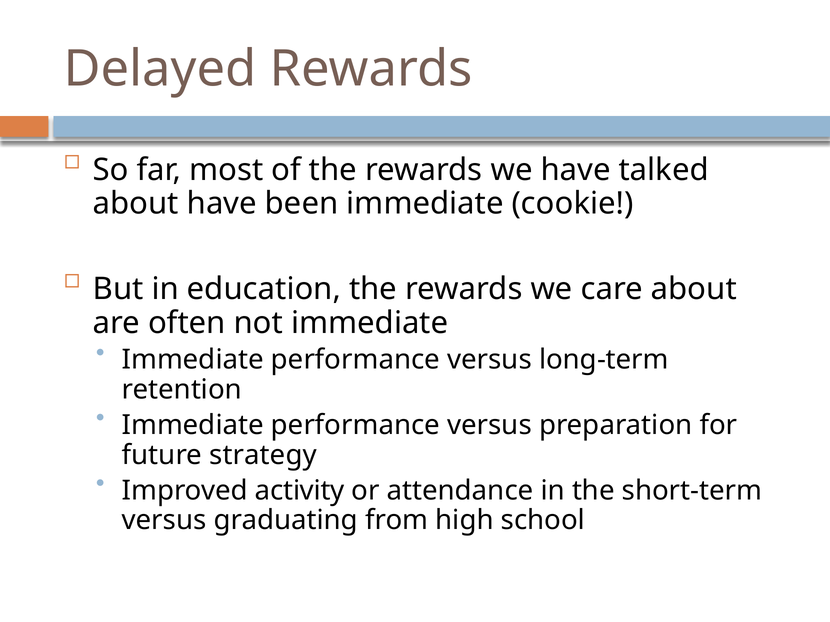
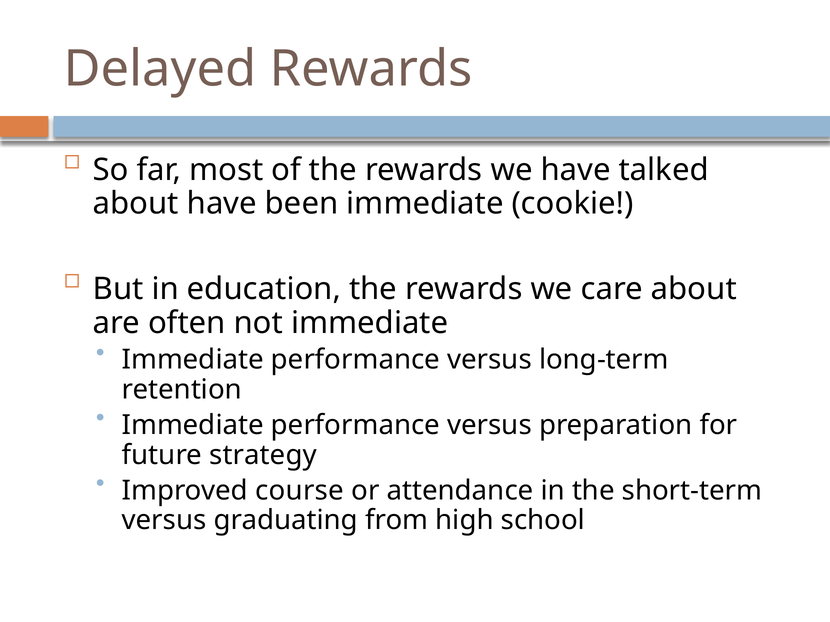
activity: activity -> course (299, 491)
